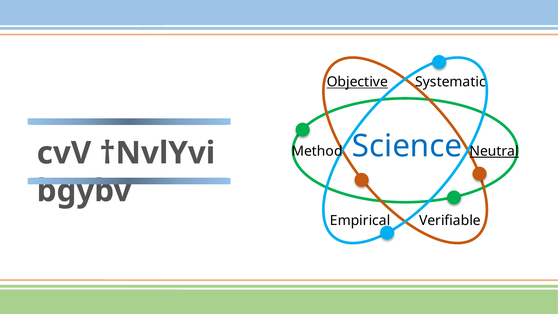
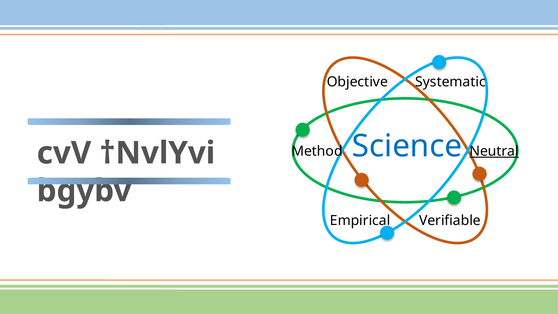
Objective underline: present -> none (357, 82)
